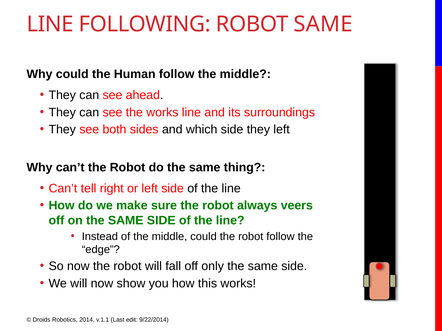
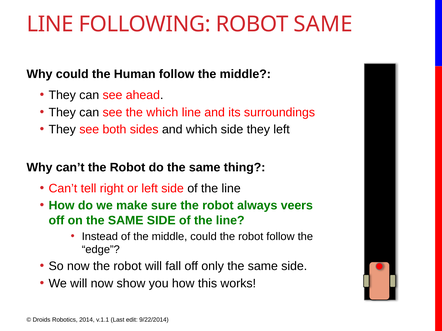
the works: works -> which (162, 112)
